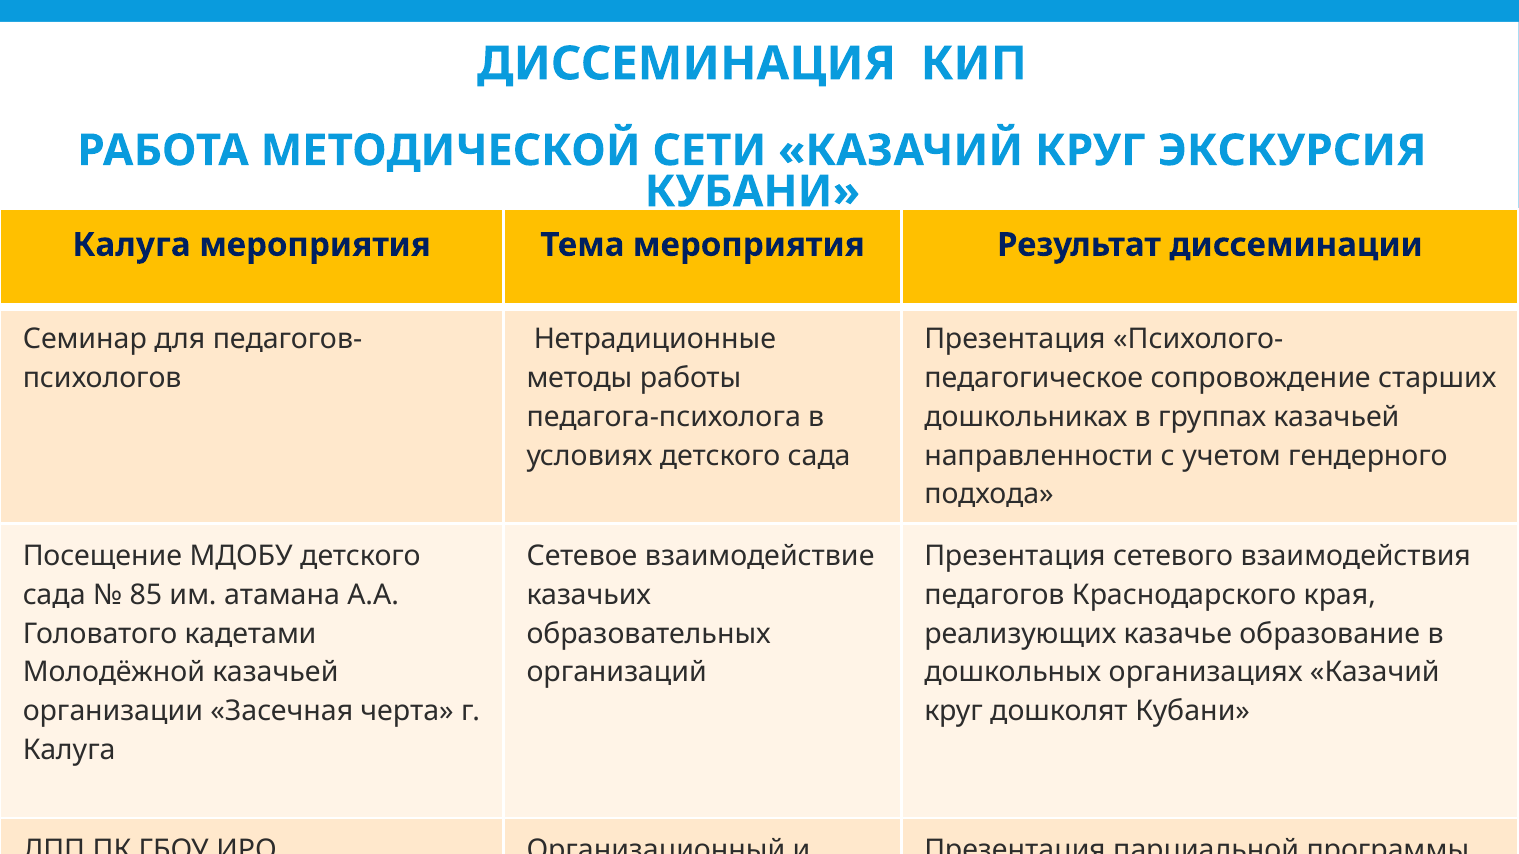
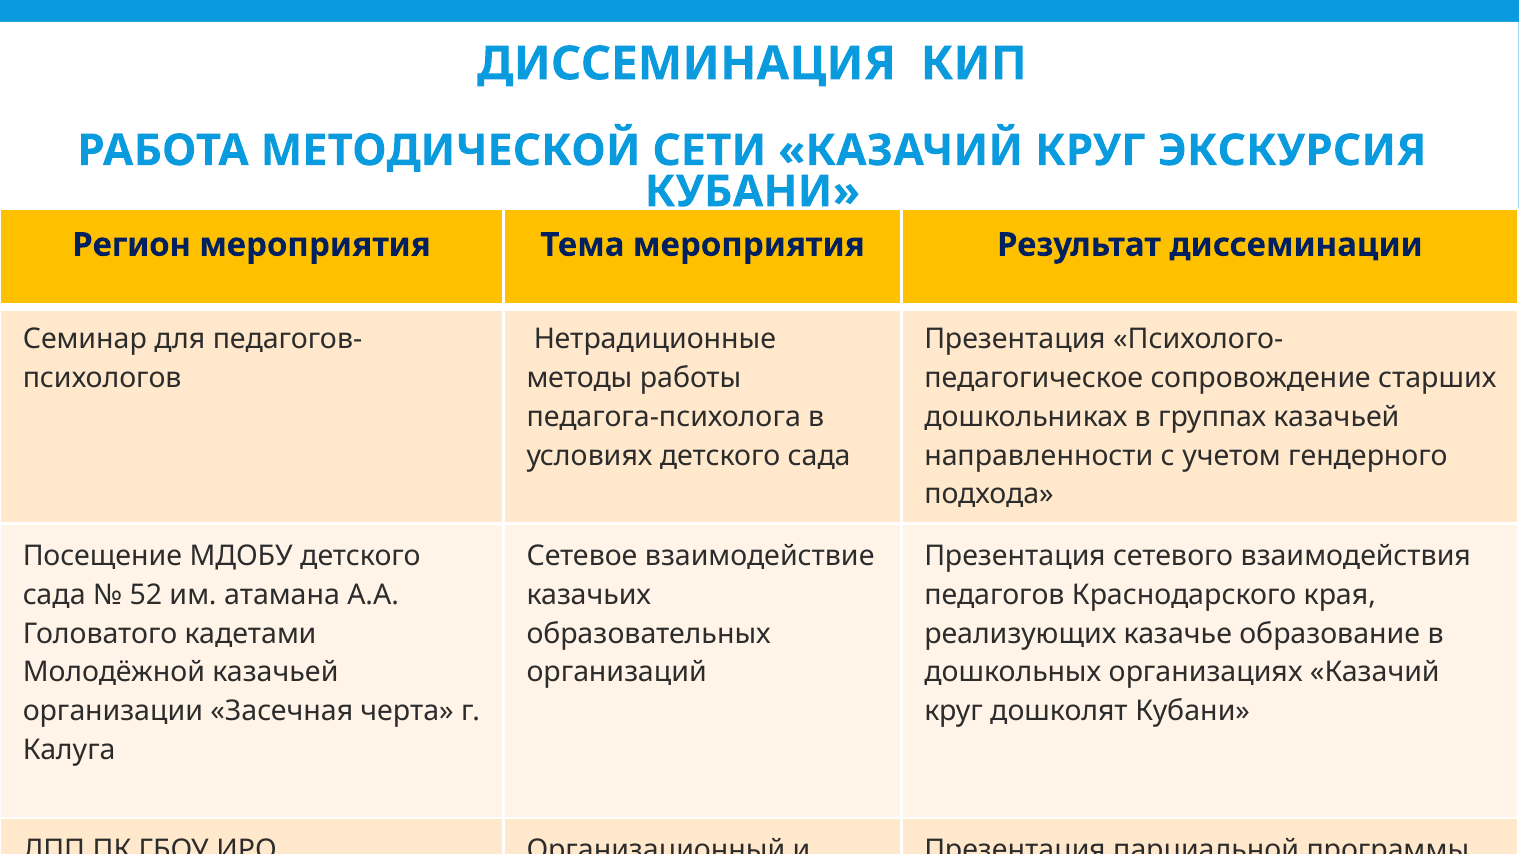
Калуга: Калуга -> Регион (132, 245)
85: 85 -> 52 (146, 595)
